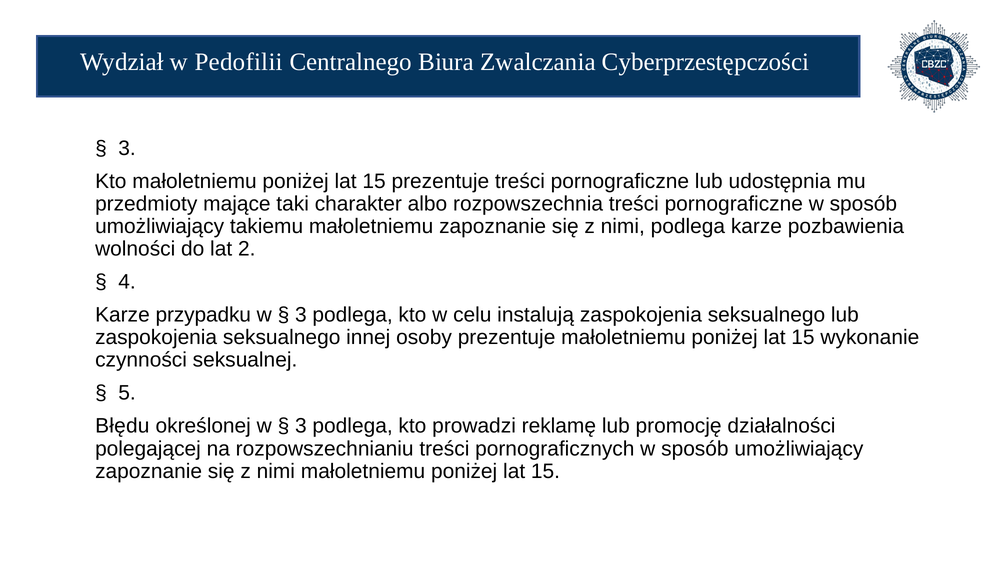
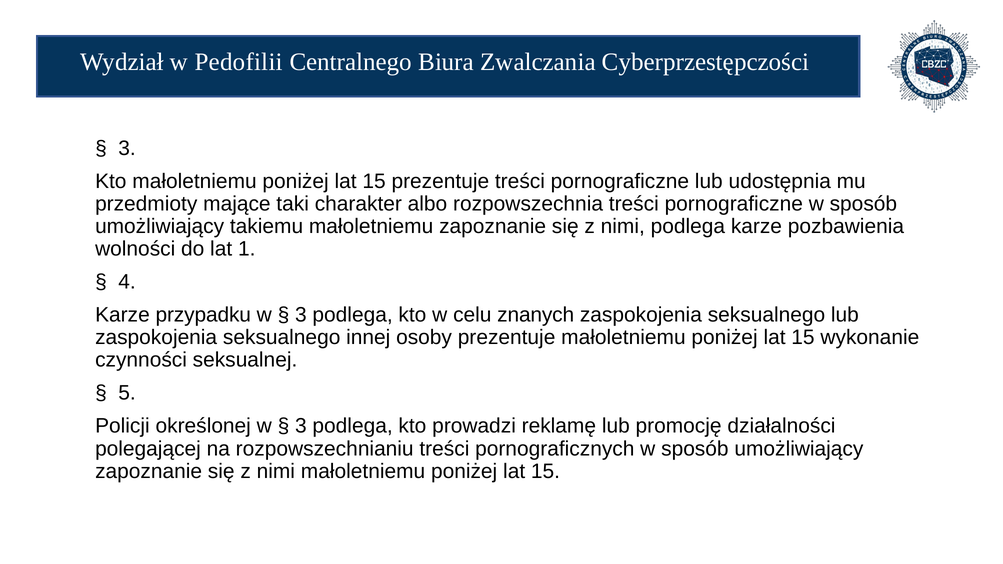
2: 2 -> 1 (247, 249)
instalują: instalują -> znanych (536, 315)
Błędu: Błędu -> Policji (122, 426)
